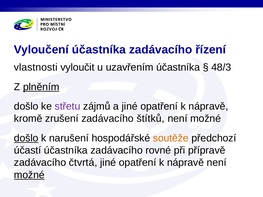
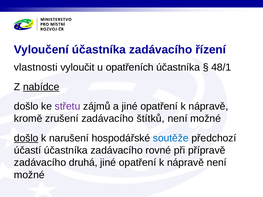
uzavřením: uzavřením -> opatřeních (130, 67)
48/3: 48/3 -> 48/1 (221, 67)
plněním: plněním -> nabídce (41, 87)
soutěže colour: orange -> blue (171, 138)
čtvrtá: čtvrtá -> druhá (83, 163)
možné underline: present -> none (29, 175)
